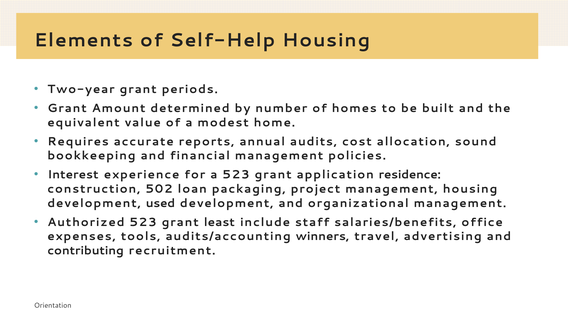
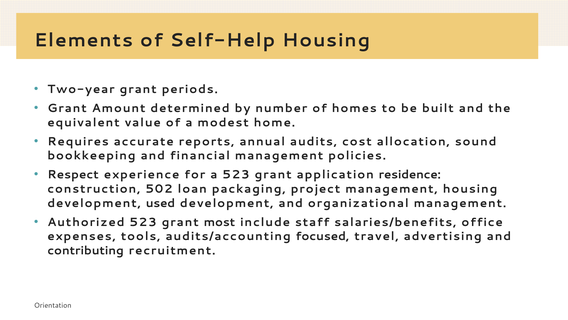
Interest: Interest -> Respect (73, 174)
least: least -> most (219, 222)
winners: winners -> focused (322, 236)
